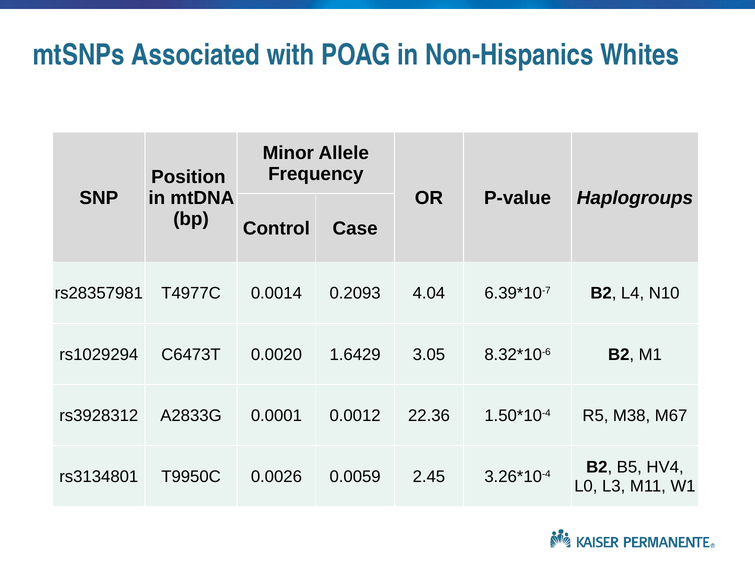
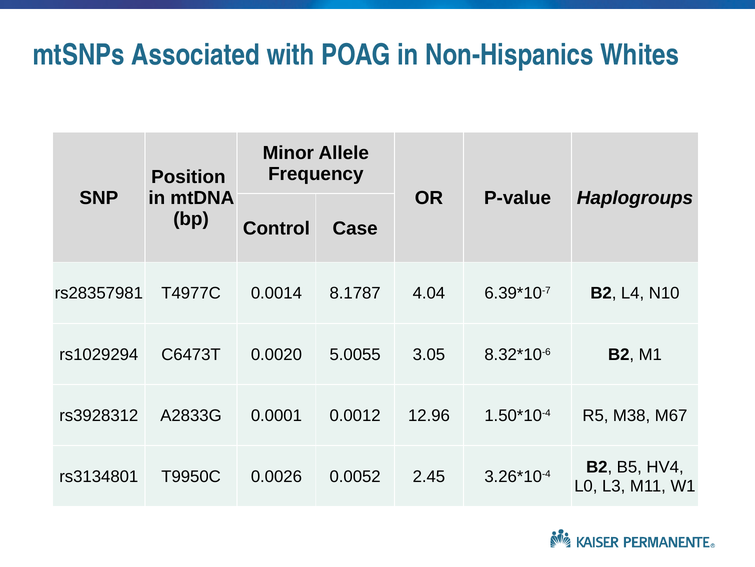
0.2093: 0.2093 -> 8.1787 (355, 293)
1.6429: 1.6429 -> 5.0055 (355, 354)
22.36: 22.36 -> 12.96 (429, 415)
0.0059: 0.0059 -> 0.0052 (355, 476)
